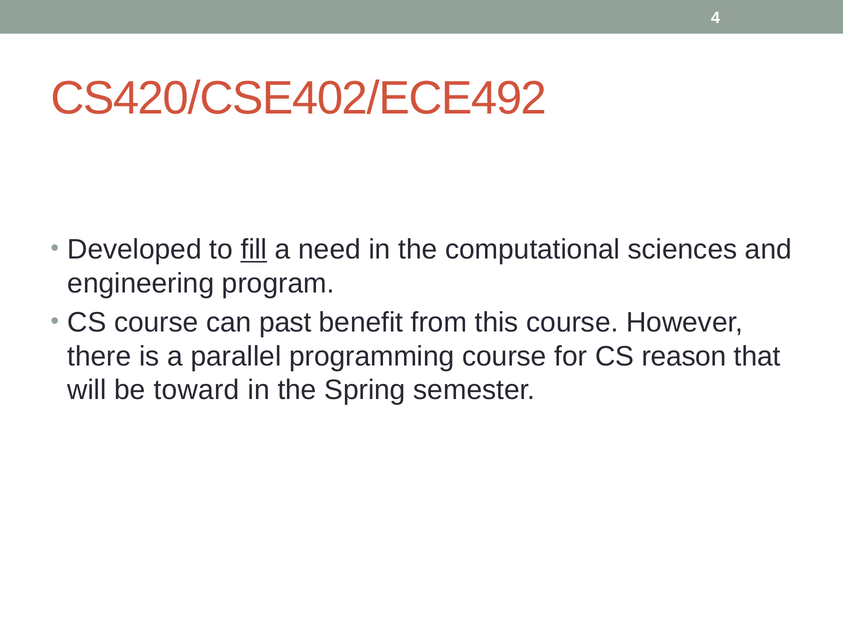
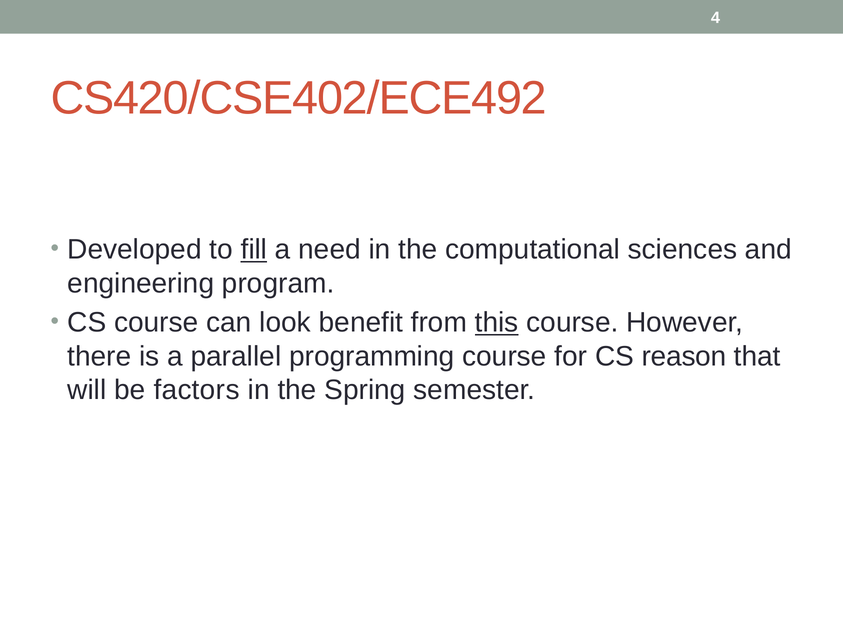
past: past -> look (285, 322)
this underline: none -> present (497, 322)
toward: toward -> factors (197, 390)
